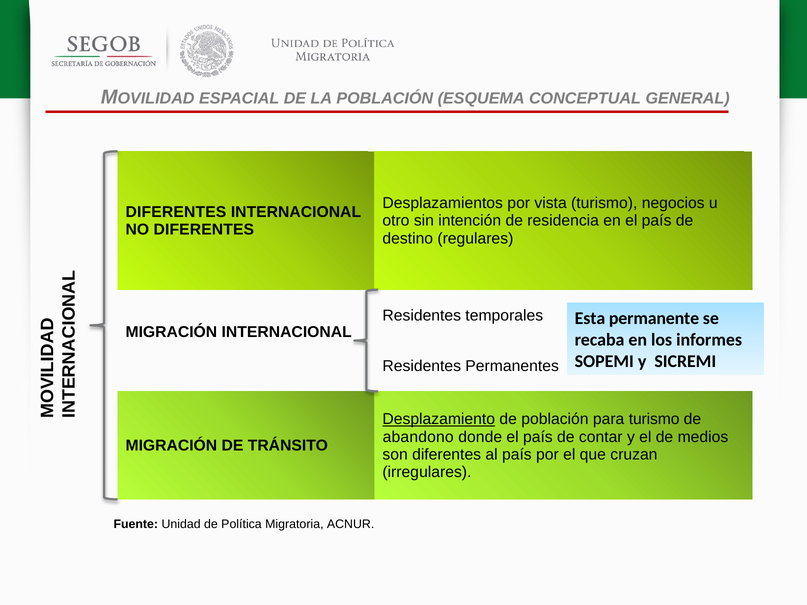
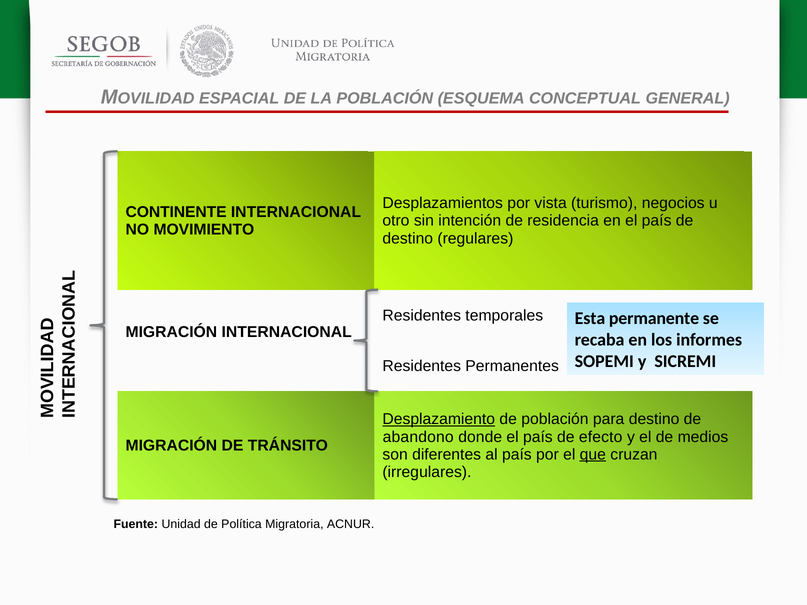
DIFERENTES: DIFERENTES -> CONTINENTE (176, 212)
NO DIFERENTES: DIFERENTES -> MOVIMIENTO (204, 230)
para turismo: turismo -> destino (654, 419)
contar: contar -> efecto (601, 437)
que underline: none -> present (593, 455)
